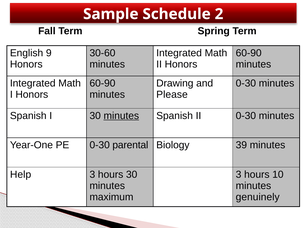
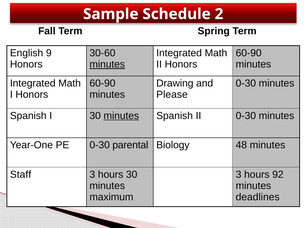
minutes underline: none -> present (107, 64)
39: 39 -> 48 (241, 145)
Help: Help -> Staff (21, 174)
10: 10 -> 92 (278, 174)
genuinely: genuinely -> deadlines (258, 197)
